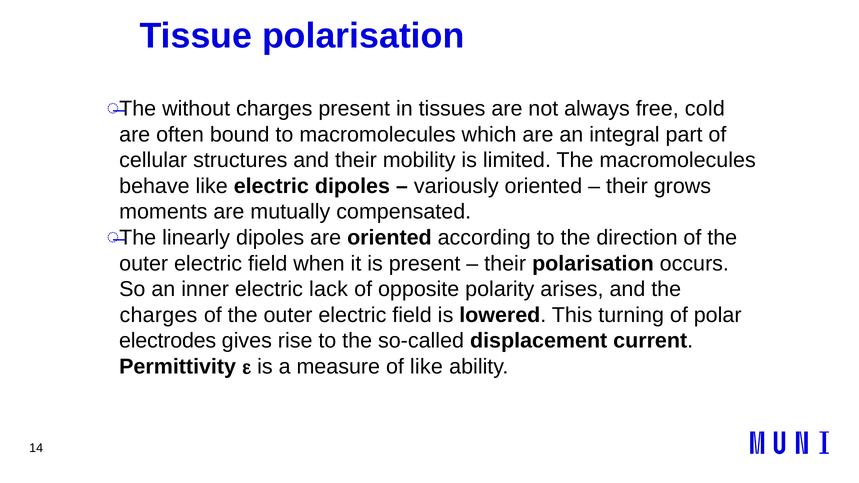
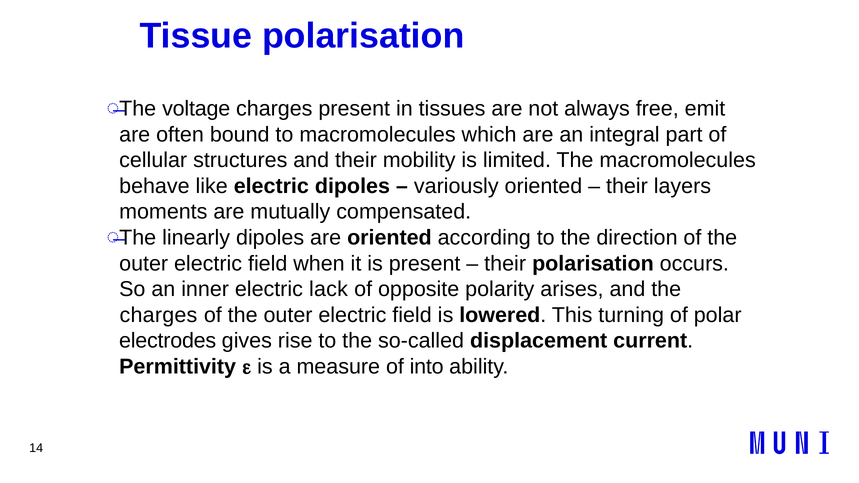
without: without -> voltage (196, 109)
cold: cold -> emit (705, 109)
grows: grows -> layers (682, 186)
of like: like -> into (427, 367)
